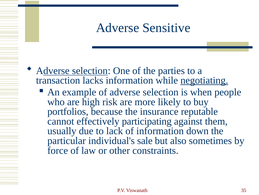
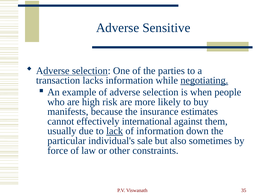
portfolios: portfolios -> manifests (68, 111)
reputable: reputable -> estimates (199, 111)
participating: participating -> international (147, 121)
lack underline: none -> present (115, 131)
